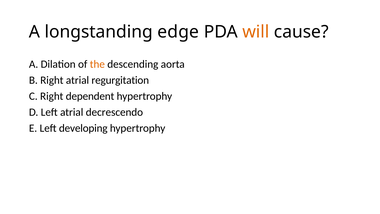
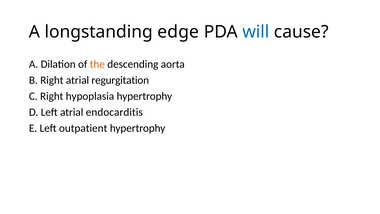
will colour: orange -> blue (256, 32)
dependent: dependent -> hypoplasia (90, 96)
decrescendo: decrescendo -> endocarditis (114, 112)
developing: developing -> outpatient (83, 128)
